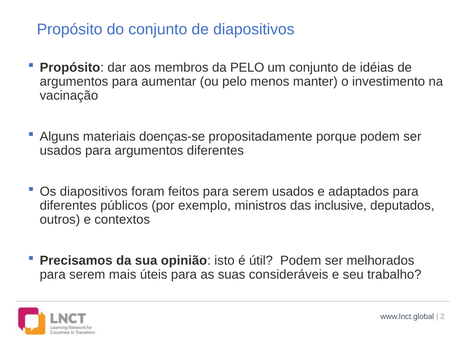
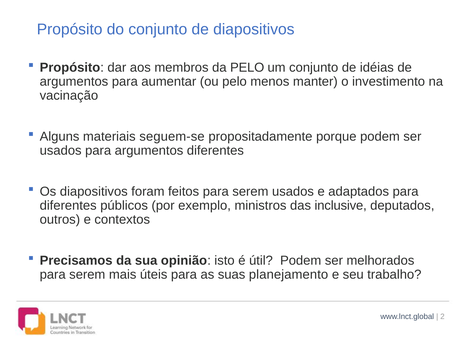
doenças-se: doenças-se -> seguem-se (172, 137)
consideráveis: consideráveis -> planejamento (289, 275)
